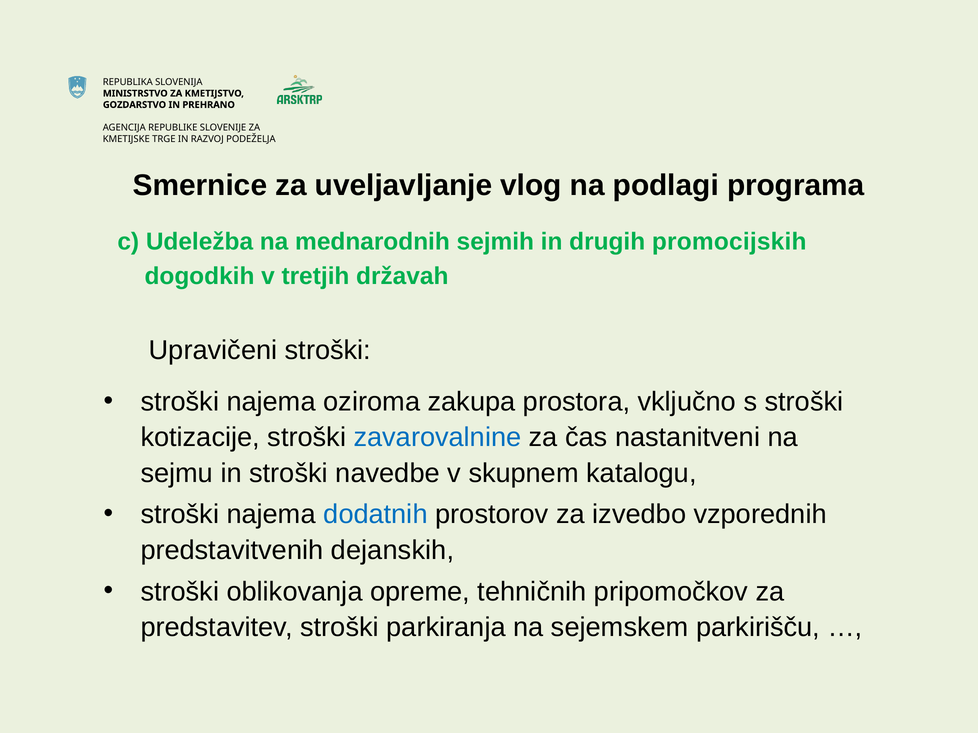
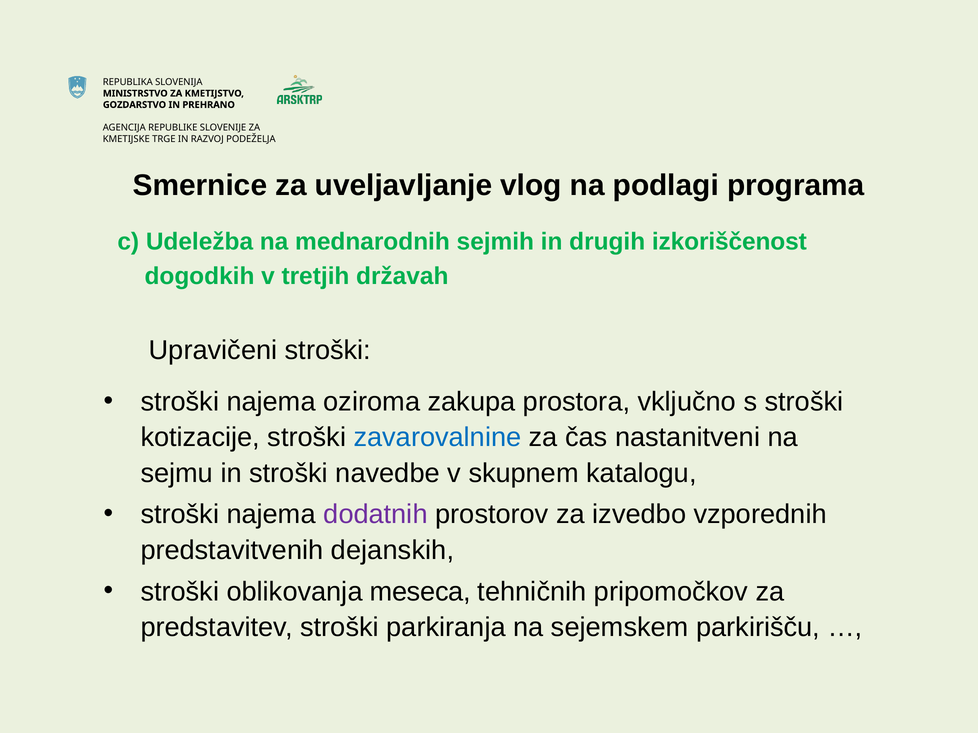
promocijskih: promocijskih -> izkoriščenost (729, 242)
dodatnih colour: blue -> purple (376, 515)
opreme: opreme -> meseca (420, 592)
